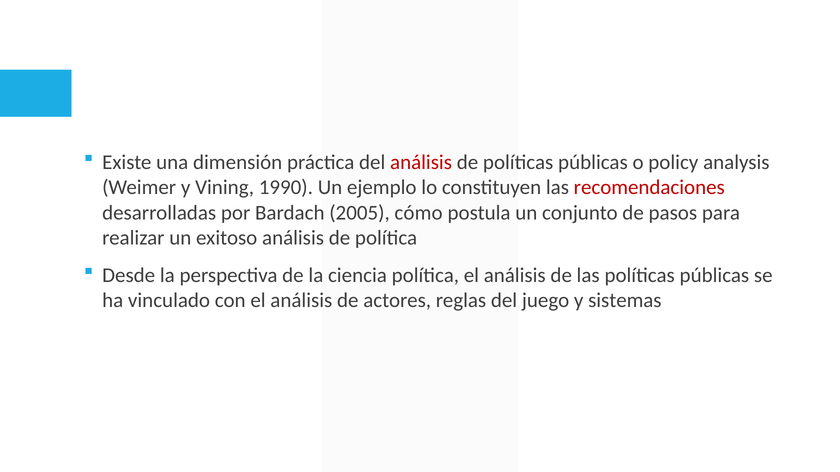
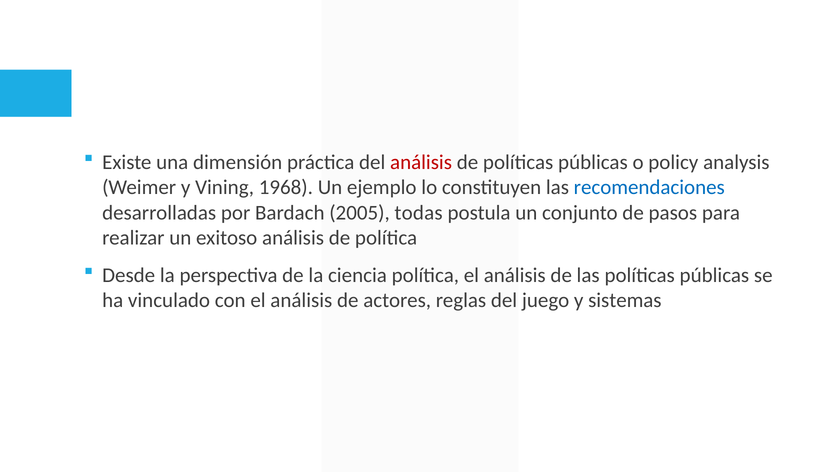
1990: 1990 -> 1968 (286, 188)
recomendaciones colour: red -> blue (649, 188)
cómo: cómo -> todas (419, 213)
